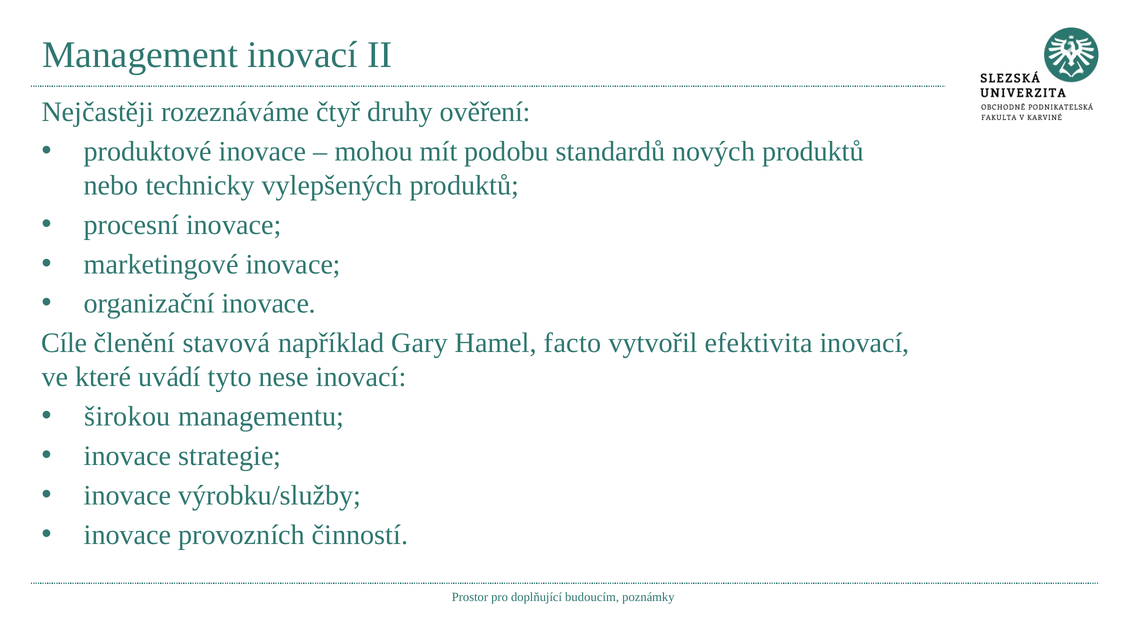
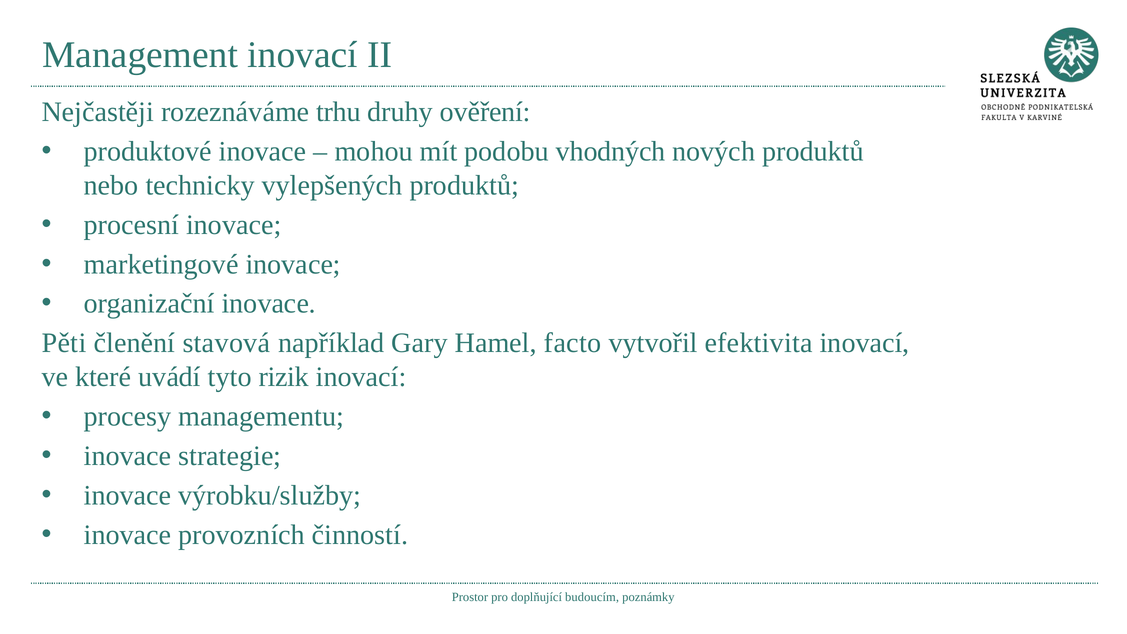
čtyř: čtyř -> trhu (338, 112)
standardů: standardů -> vhodných (611, 152)
Cíle: Cíle -> Pěti (64, 343)
nese: nese -> rizik (284, 377)
širokou: širokou -> procesy (128, 416)
